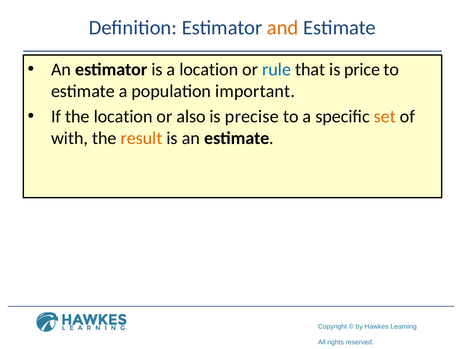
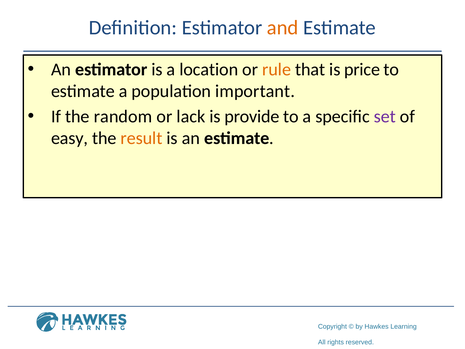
rule colour: blue -> orange (277, 69)
the location: location -> random (123, 116)
also: also -> lack (191, 116)
precise: precise -> provide (252, 116)
set colour: orange -> purple (385, 116)
with: with -> easy (70, 138)
